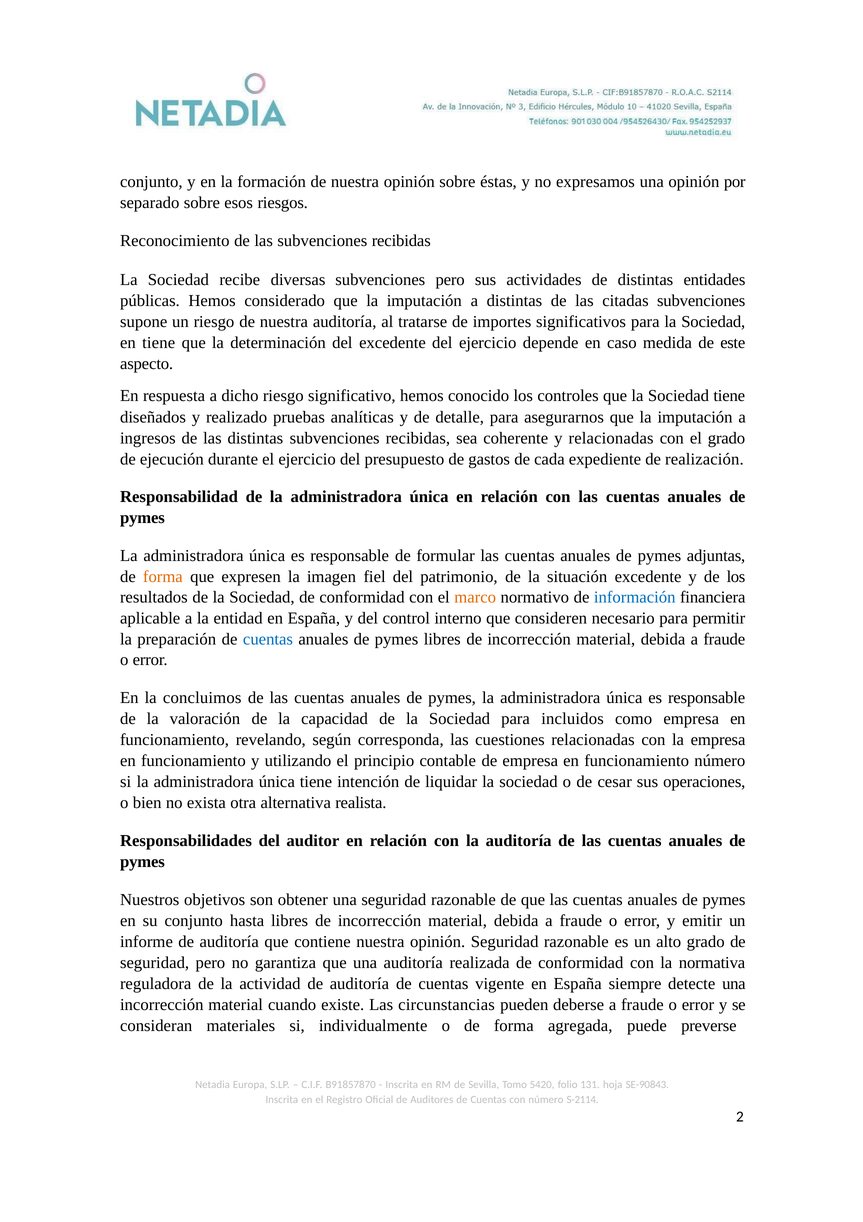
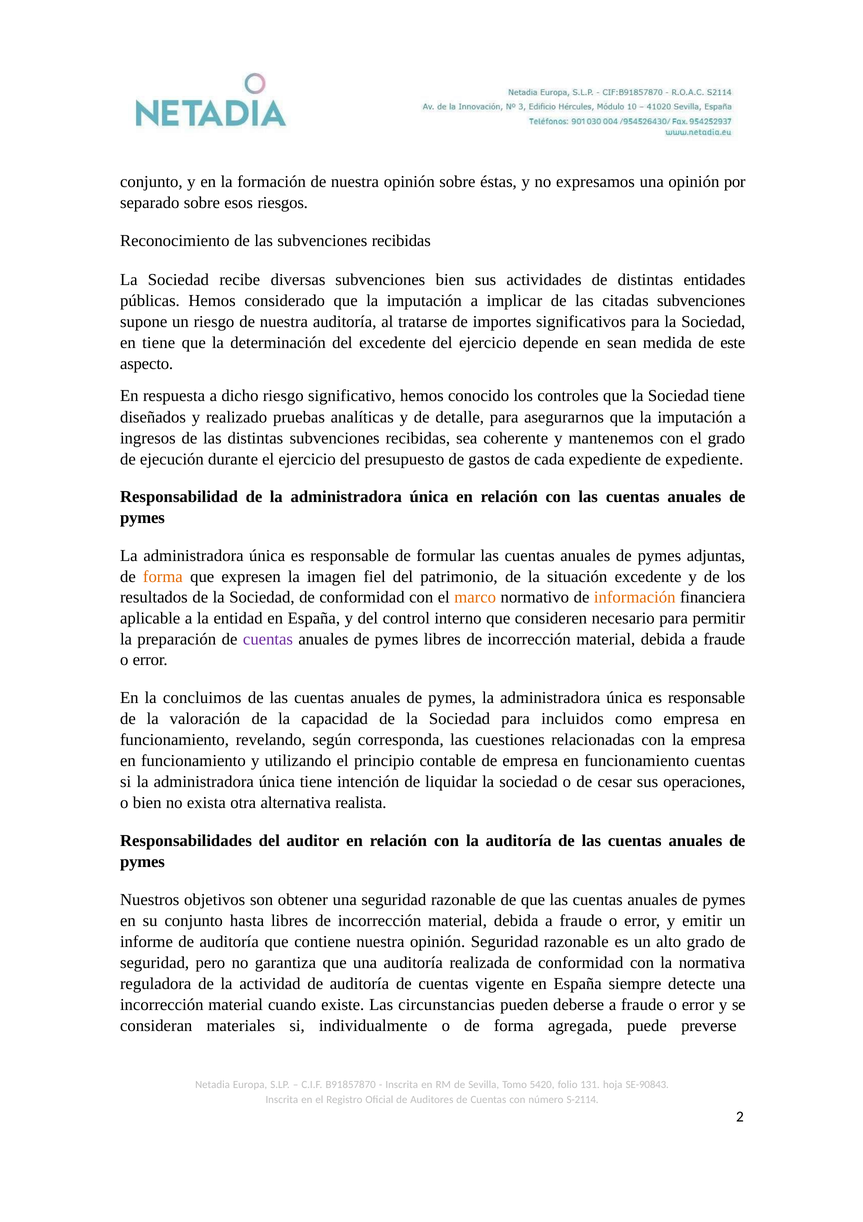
subvenciones pero: pero -> bien (450, 279)
a distintas: distintas -> implicar (514, 300)
caso: caso -> sean (622, 342)
y relacionadas: relacionadas -> mantenemos (611, 438)
de realización: realización -> expediente (704, 459)
información colour: blue -> orange (635, 597)
cuentas colour: blue -> purple (268, 639)
funcionamiento número: número -> cuentas (720, 760)
